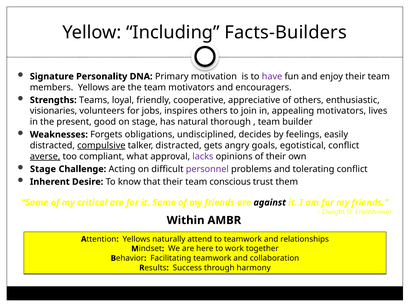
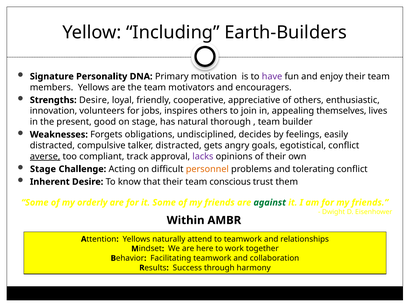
Facts-Builders: Facts-Builders -> Earth-Builders (286, 33)
Strengths Teams: Teams -> Desire (94, 100)
visionaries: visionaries -> innovation (53, 111)
appealing motivators: motivators -> themselves (341, 111)
compulsive underline: present -> none (101, 146)
what: what -> track (137, 157)
personnel colour: purple -> orange (207, 169)
critical: critical -> orderly (92, 203)
against colour: black -> green (270, 203)
